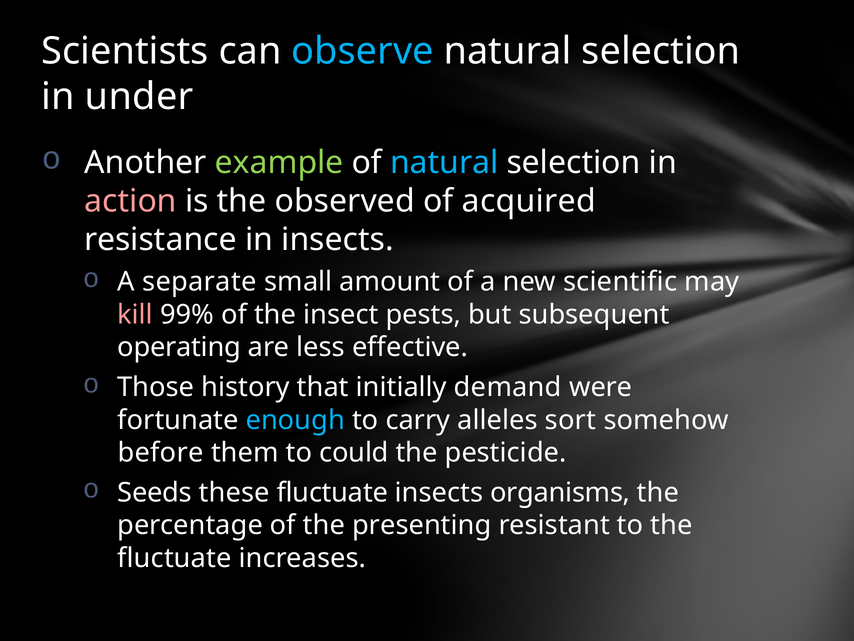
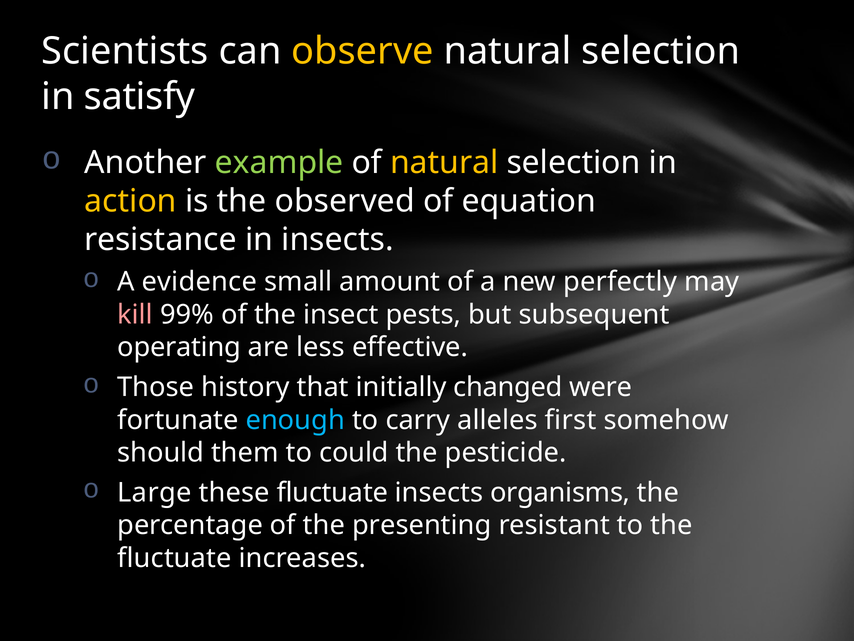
observe colour: light blue -> yellow (363, 51)
under: under -> satisfy (139, 97)
natural colour: light blue -> yellow (444, 162)
action colour: pink -> yellow (131, 201)
acquired: acquired -> equation (529, 201)
separate: separate -> evidence (199, 282)
scientific: scientific -> perfectly (620, 282)
demand: demand -> changed (508, 387)
sort: sort -> first (571, 420)
before: before -> should (161, 452)
Seeds: Seeds -> Large (154, 492)
